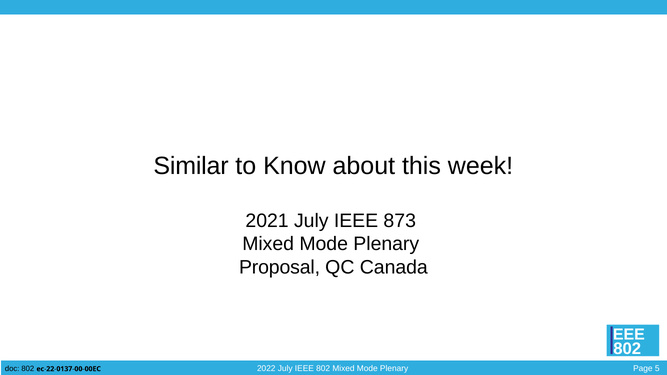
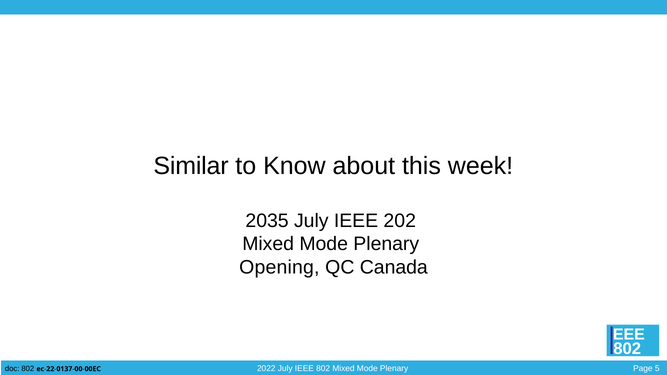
2021: 2021 -> 2035 (267, 221)
873: 873 -> 202 (400, 221)
Proposal: Proposal -> Opening (279, 268)
